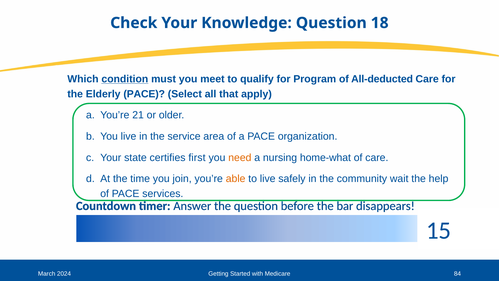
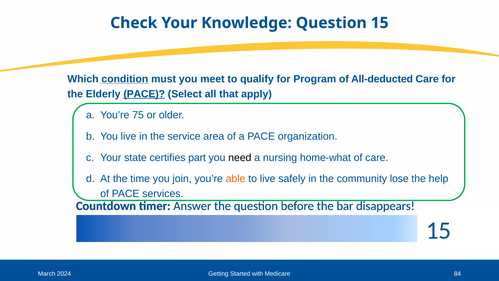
Question 18: 18 -> 15 (380, 23)
PACE underline: none -> present (144, 94)
21: 21 -> 75 (138, 115)
first: first -> part (197, 157)
need colour: orange -> black (240, 157)
wait: wait -> lose (399, 179)
